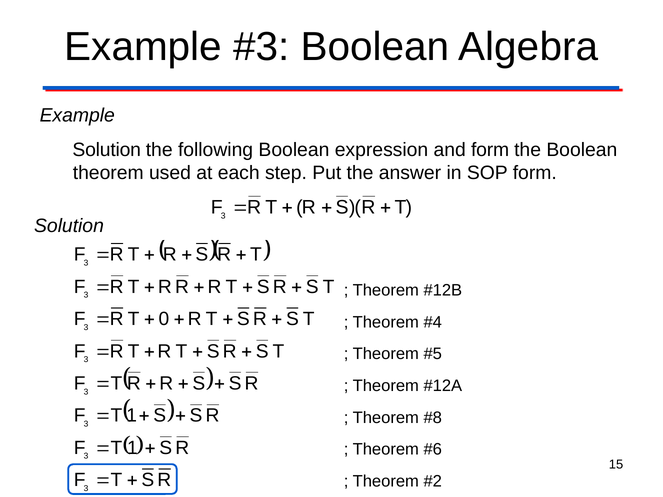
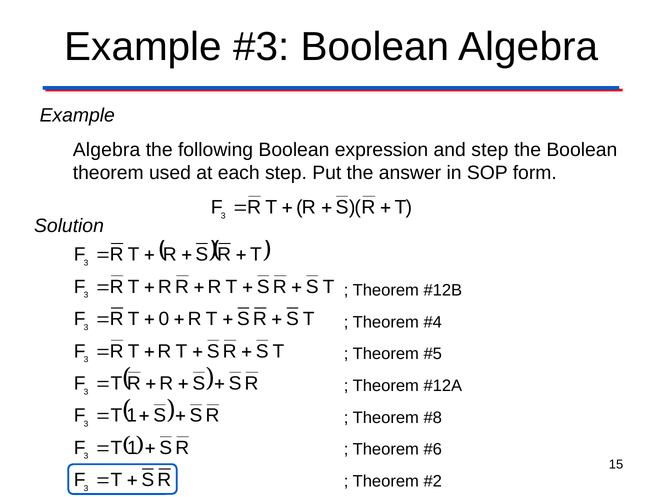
Solution: Solution -> Algebra (107, 150)
and form: form -> step (490, 150)
